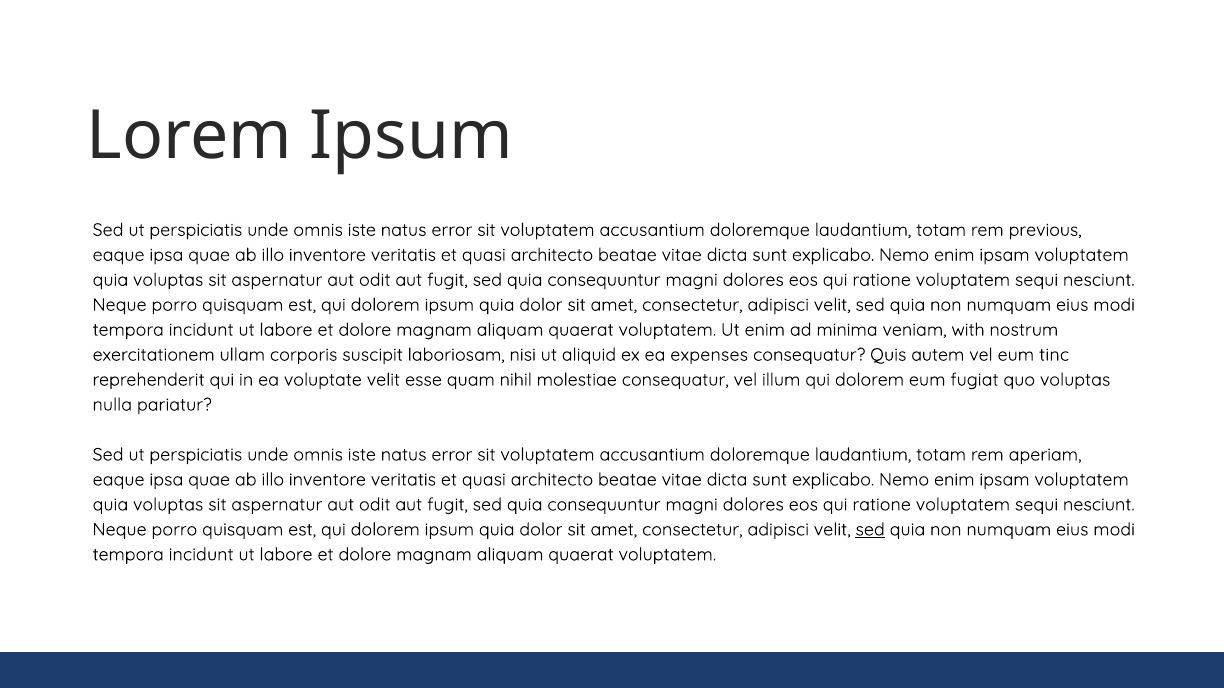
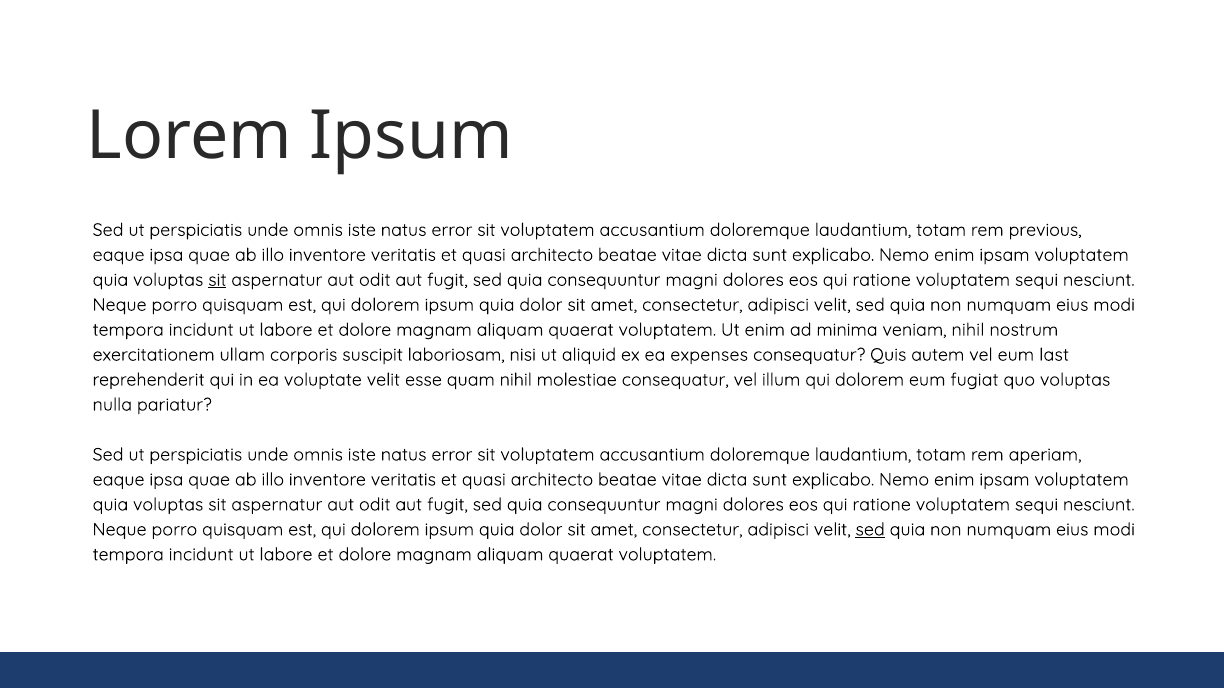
sit underline: none -> present (217, 280)
veniam with: with -> nihil (968, 330)
tinc: tinc -> last (1054, 355)
